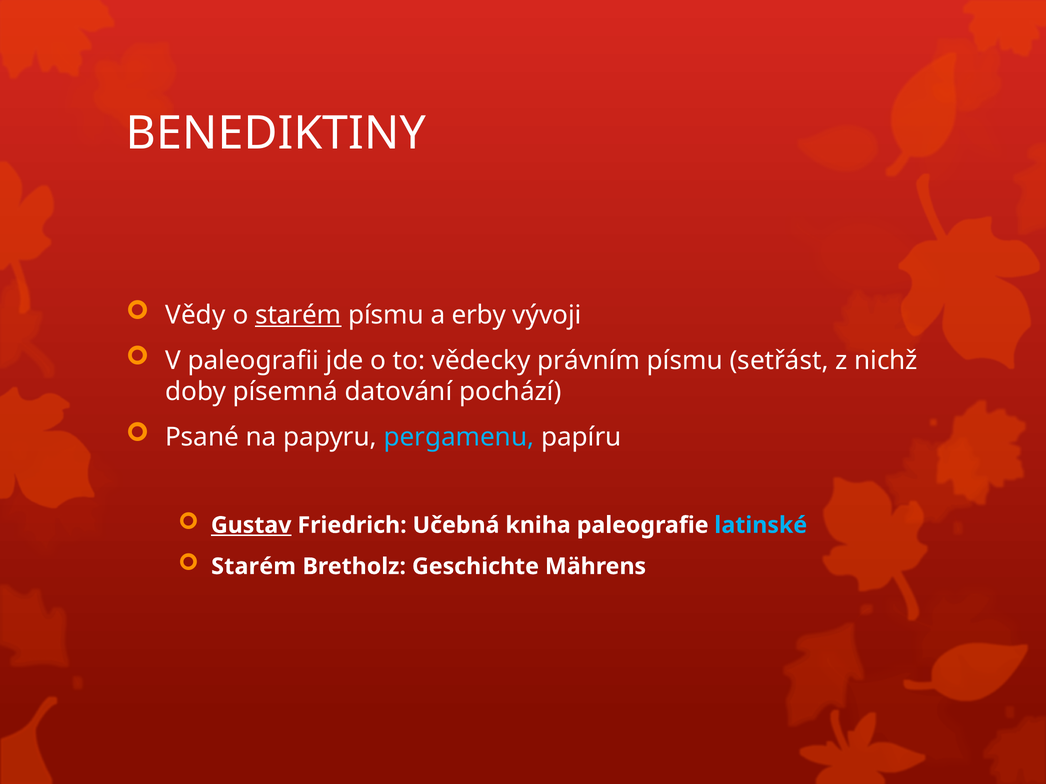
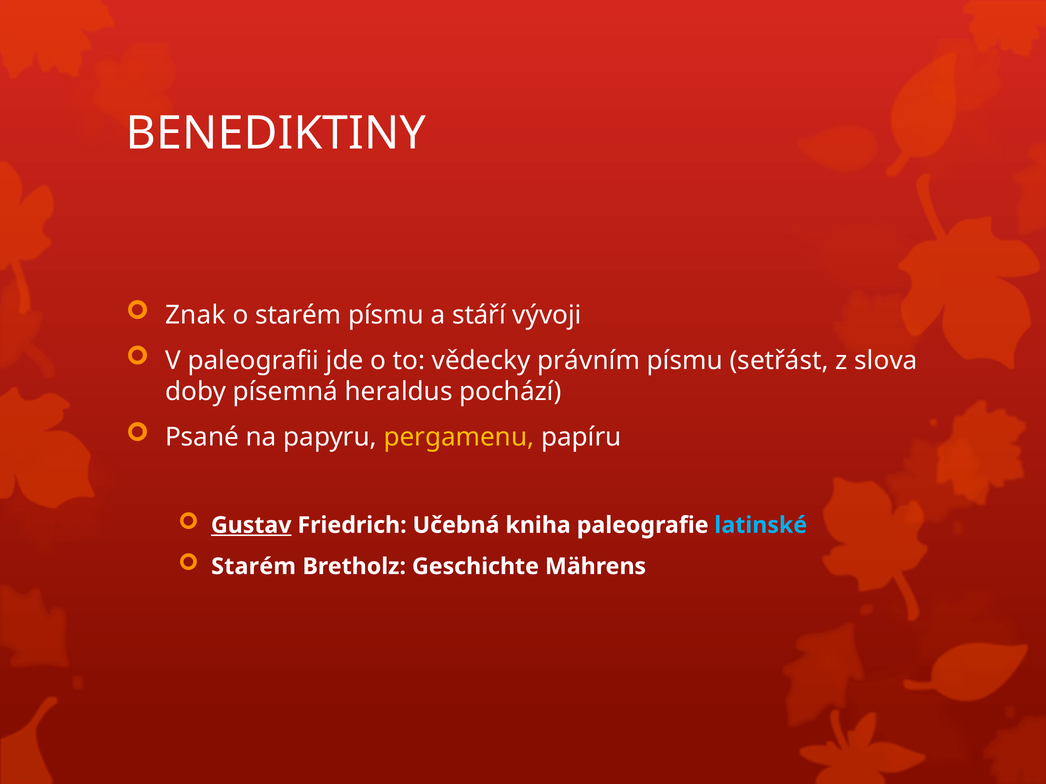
Vědy: Vědy -> Znak (195, 315)
starém underline: present -> none (298, 315)
erby: erby -> stáří (479, 315)
nichž: nichž -> slova (886, 361)
datování: datování -> heraldus (399, 392)
pergamenu colour: light blue -> yellow (459, 437)
